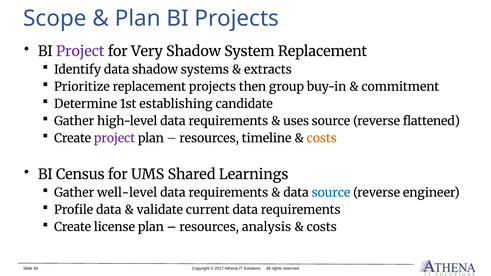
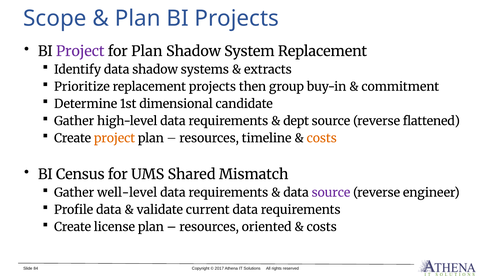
for Very: Very -> Plan (147, 51)
establishing: establishing -> dimensional (176, 104)
uses: uses -> dept (296, 121)
project colour: purple -> orange (114, 138)
Learnings: Learnings -> Mismatch (254, 174)
source colour: blue -> purple (331, 193)
analysis: analysis -> oriented (267, 227)
